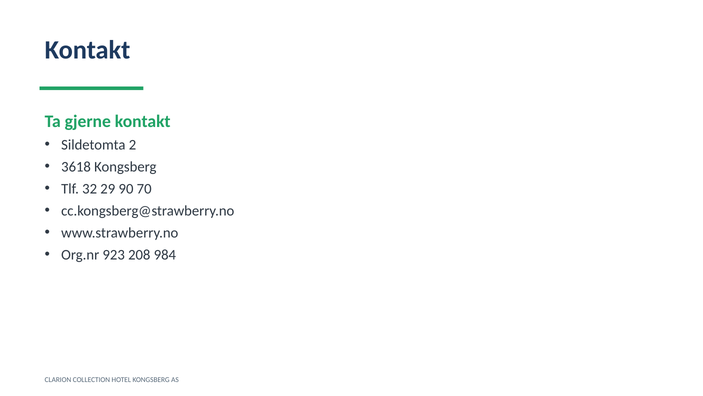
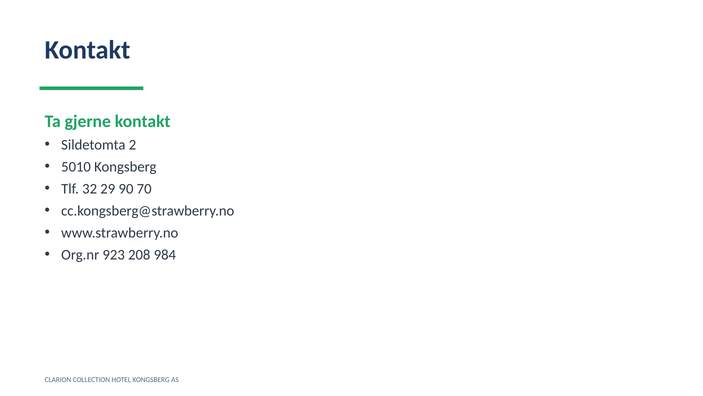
3618: 3618 -> 5010 (76, 167)
